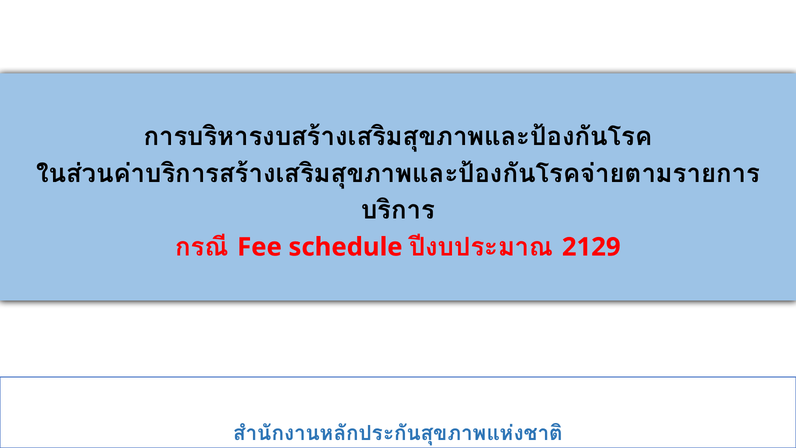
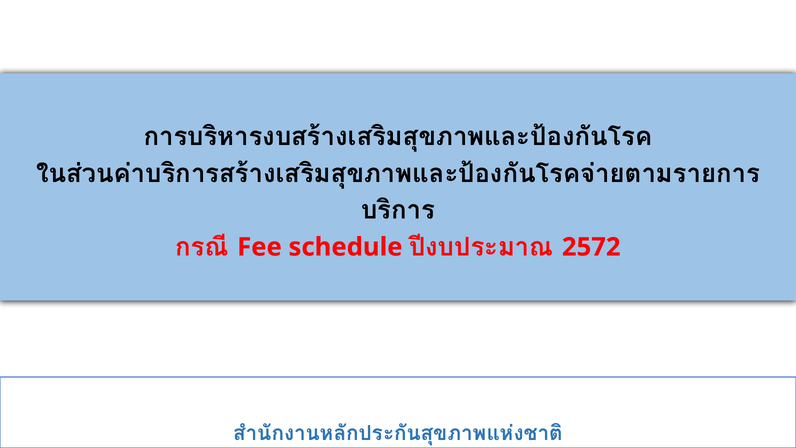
2129: 2129 -> 2572 (591, 247)
